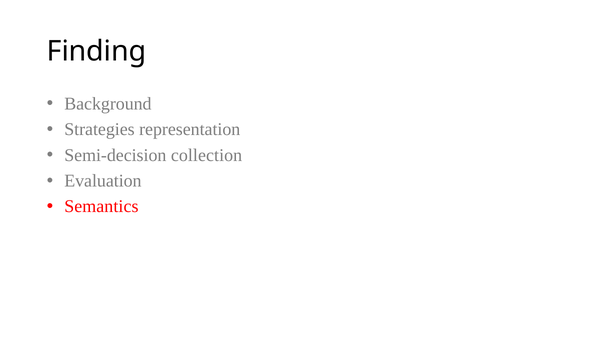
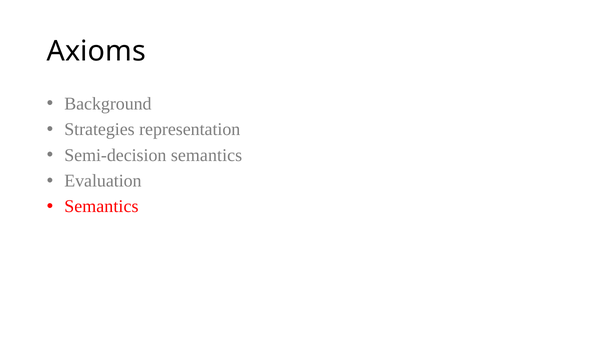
Finding: Finding -> Axioms (96, 52)
Semi-decision collection: collection -> semantics (207, 155)
